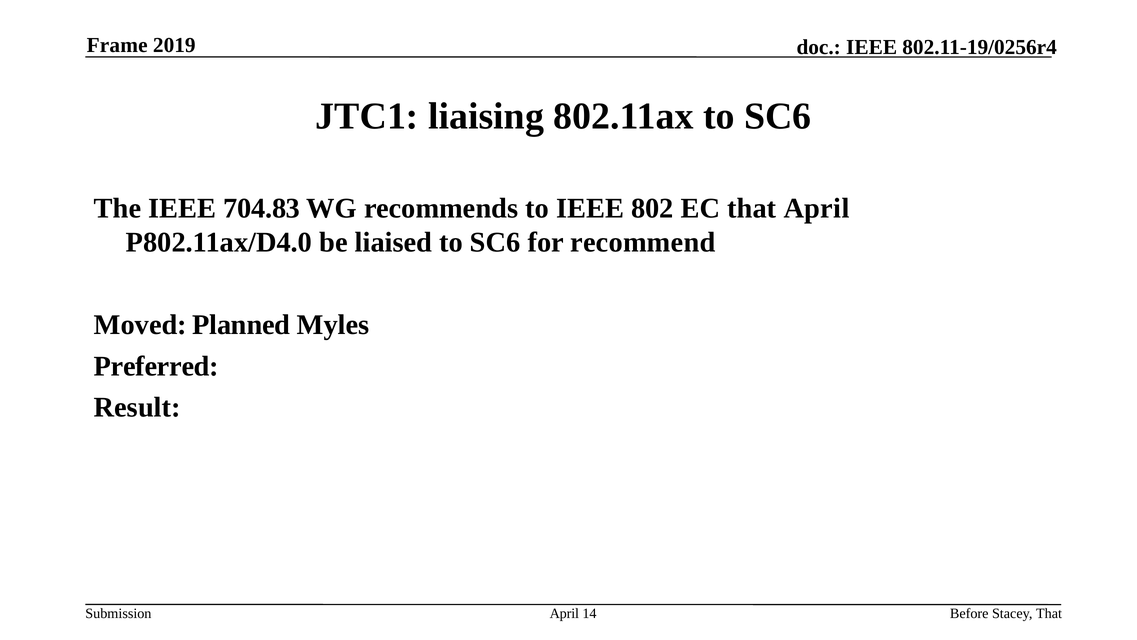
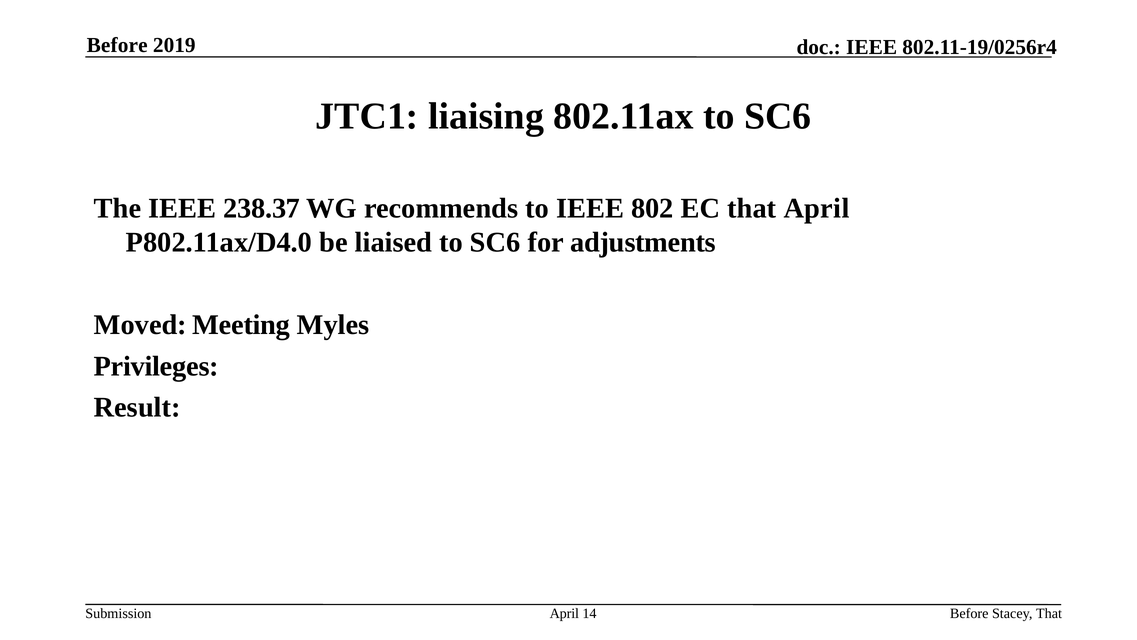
Frame: Frame -> Before (117, 45)
704.83: 704.83 -> 238.37 (262, 208)
recommend: recommend -> adjustments (643, 242)
Planned: Planned -> Meeting (241, 325)
Preferred: Preferred -> Privileges (156, 366)
